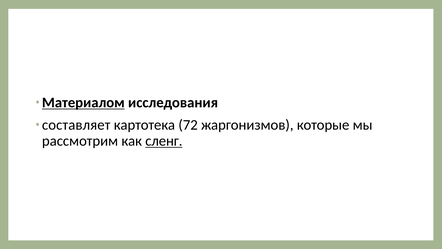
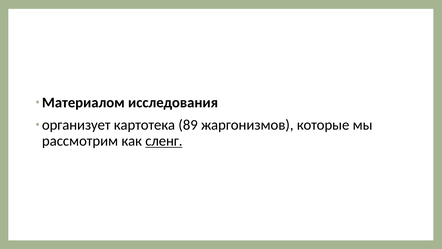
Материалом underline: present -> none (83, 102)
составляет: составляет -> организует (76, 125)
72: 72 -> 89 (188, 125)
